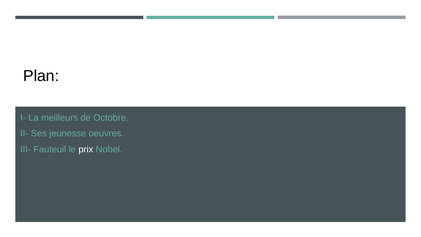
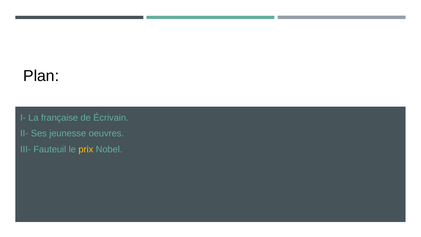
meilleurs: meilleurs -> française (60, 118)
Octobre: Octobre -> Écrivain (111, 118)
prix colour: white -> yellow (86, 149)
